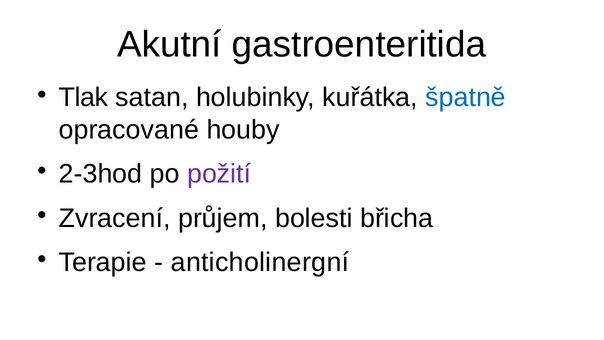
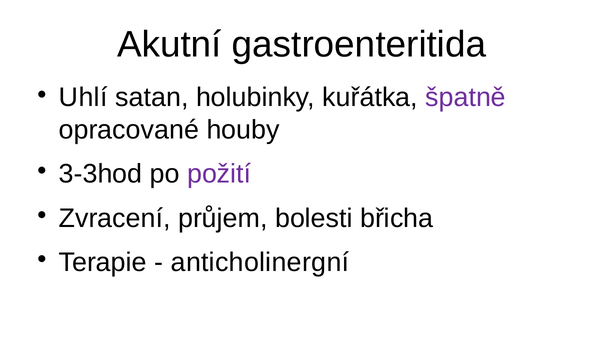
Tlak: Tlak -> Uhlí (83, 98)
špatně colour: blue -> purple (466, 98)
2-3hod: 2-3hod -> 3-3hod (101, 174)
